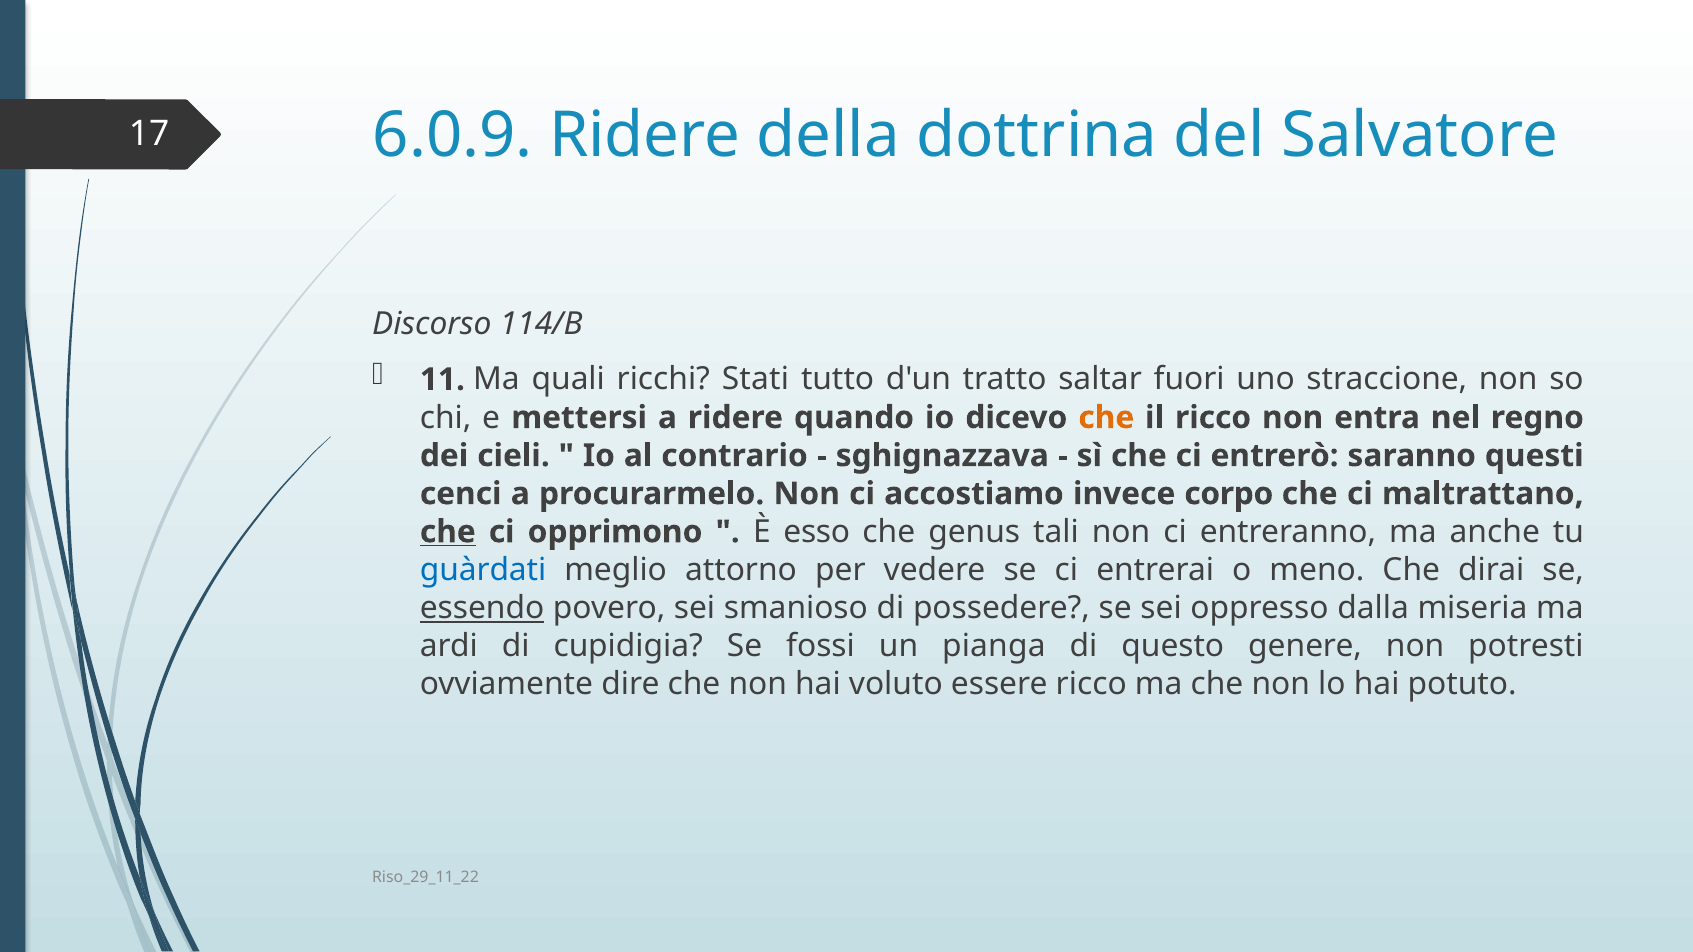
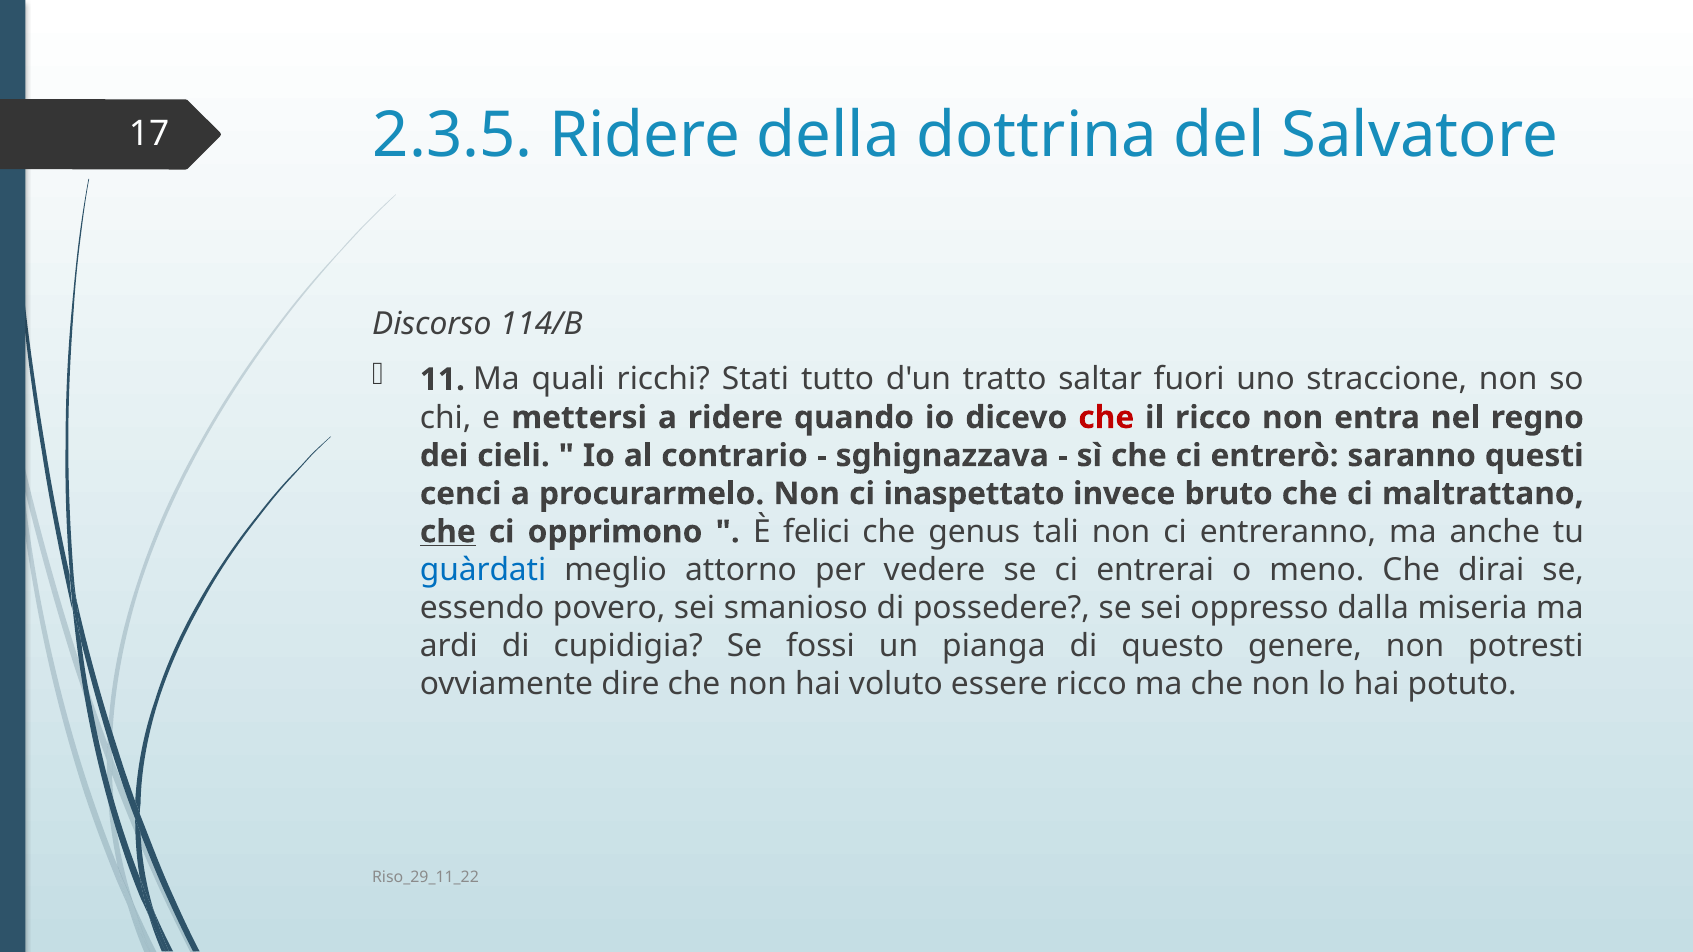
6.0.9: 6.0.9 -> 2.3.5 (453, 136)
che colour: orange -> red (1106, 418)
accostiamo: accostiamo -> inaspettato (974, 494)
corpo: corpo -> bruto (1229, 494)
esso: esso -> felici (817, 532)
essendo underline: present -> none (482, 608)
